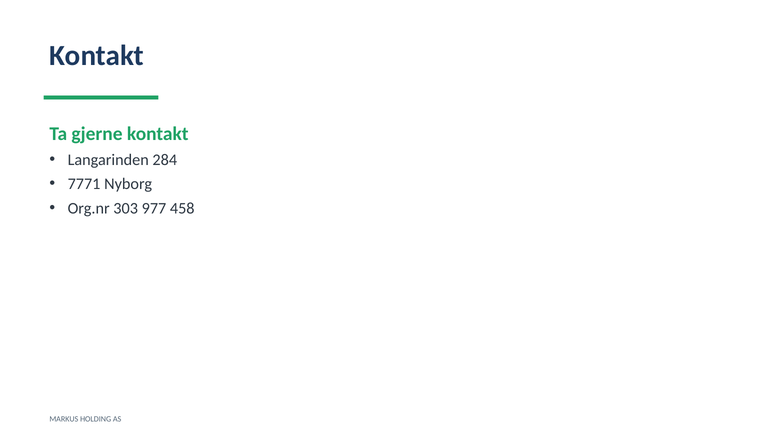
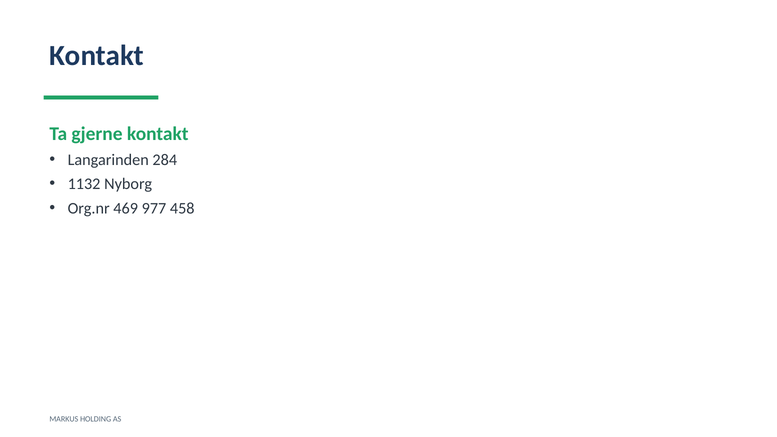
7771: 7771 -> 1132 (84, 184)
303: 303 -> 469 (126, 208)
